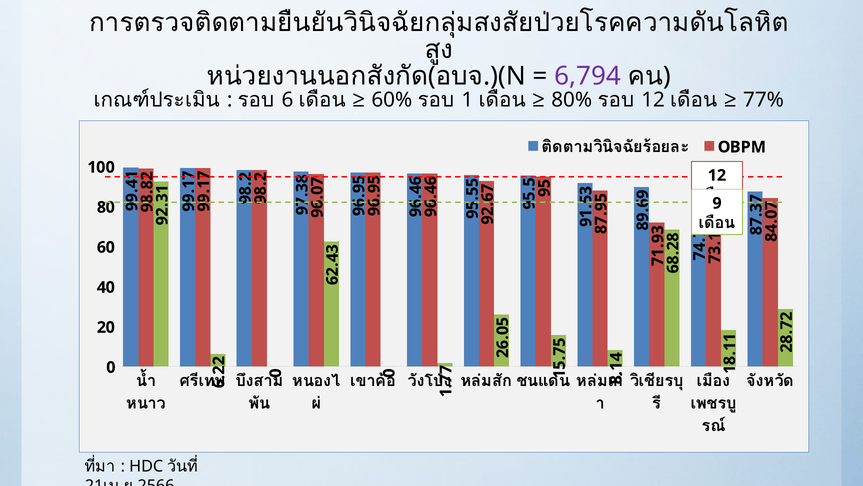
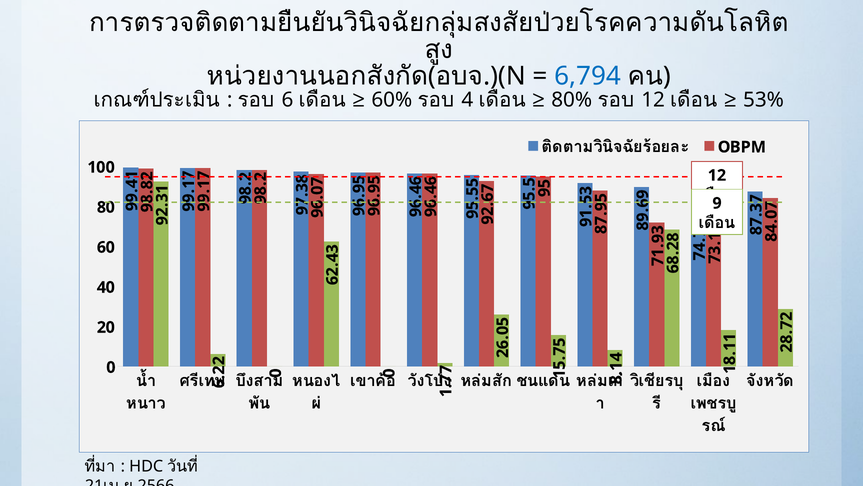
6,794 colour: purple -> blue (588, 76)
1: 1 -> 4 (467, 100)
77%: 77% -> 53% (763, 100)
